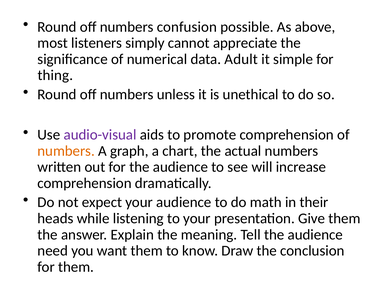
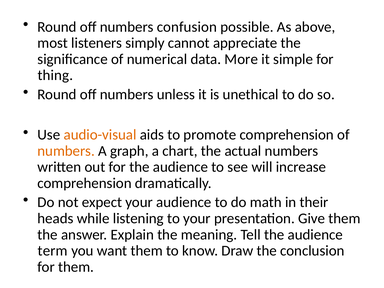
Adult: Adult -> More (241, 59)
audio-visual colour: purple -> orange (100, 135)
need: need -> term (53, 251)
